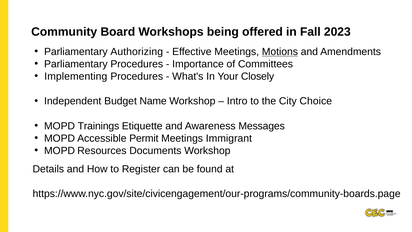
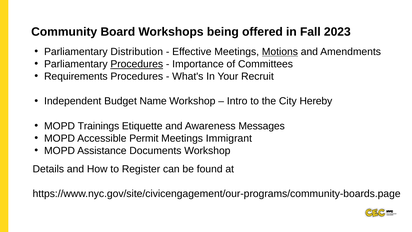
Authorizing: Authorizing -> Distribution (137, 52)
Procedures underline: none -> present (137, 64)
Implementing: Implementing -> Requirements (76, 76)
Closely: Closely -> Recruit (257, 76)
Choice: Choice -> Hereby (316, 101)
Resources: Resources -> Assistance (102, 151)
